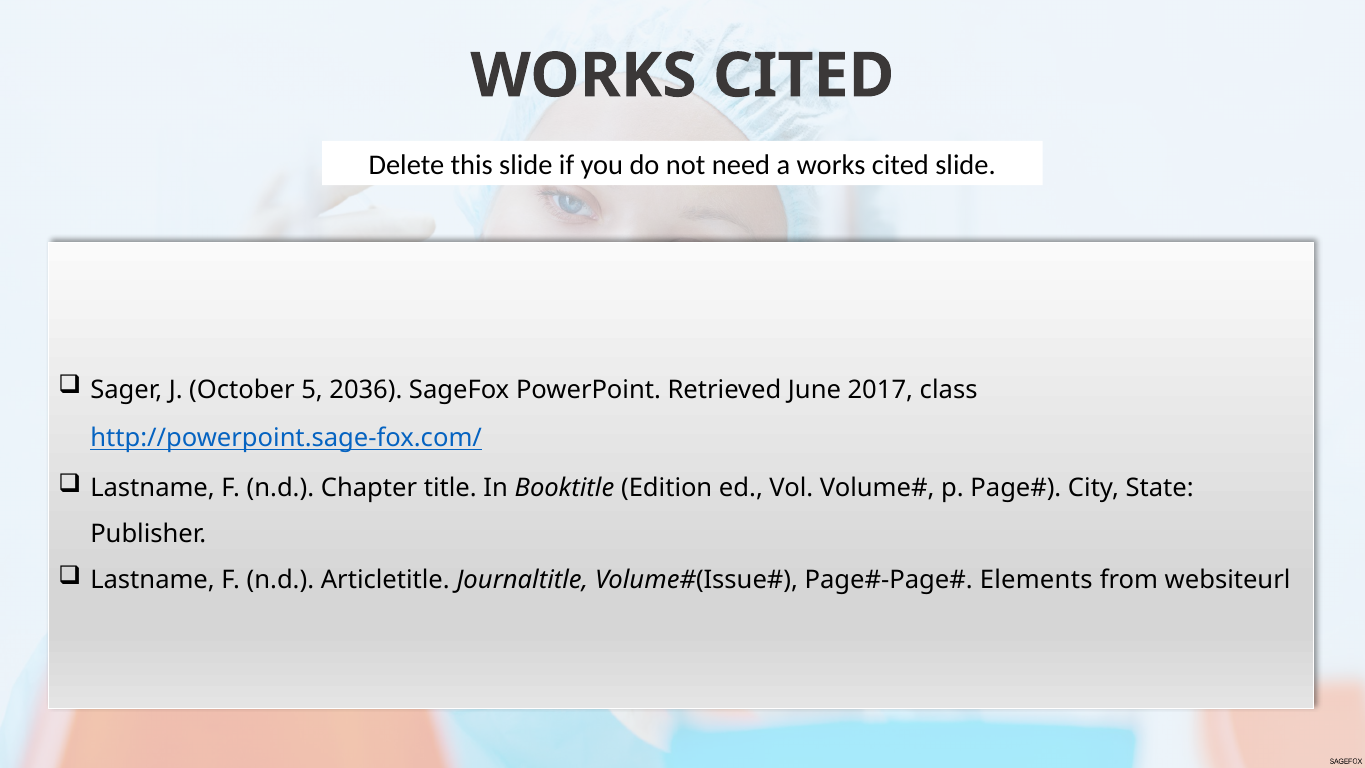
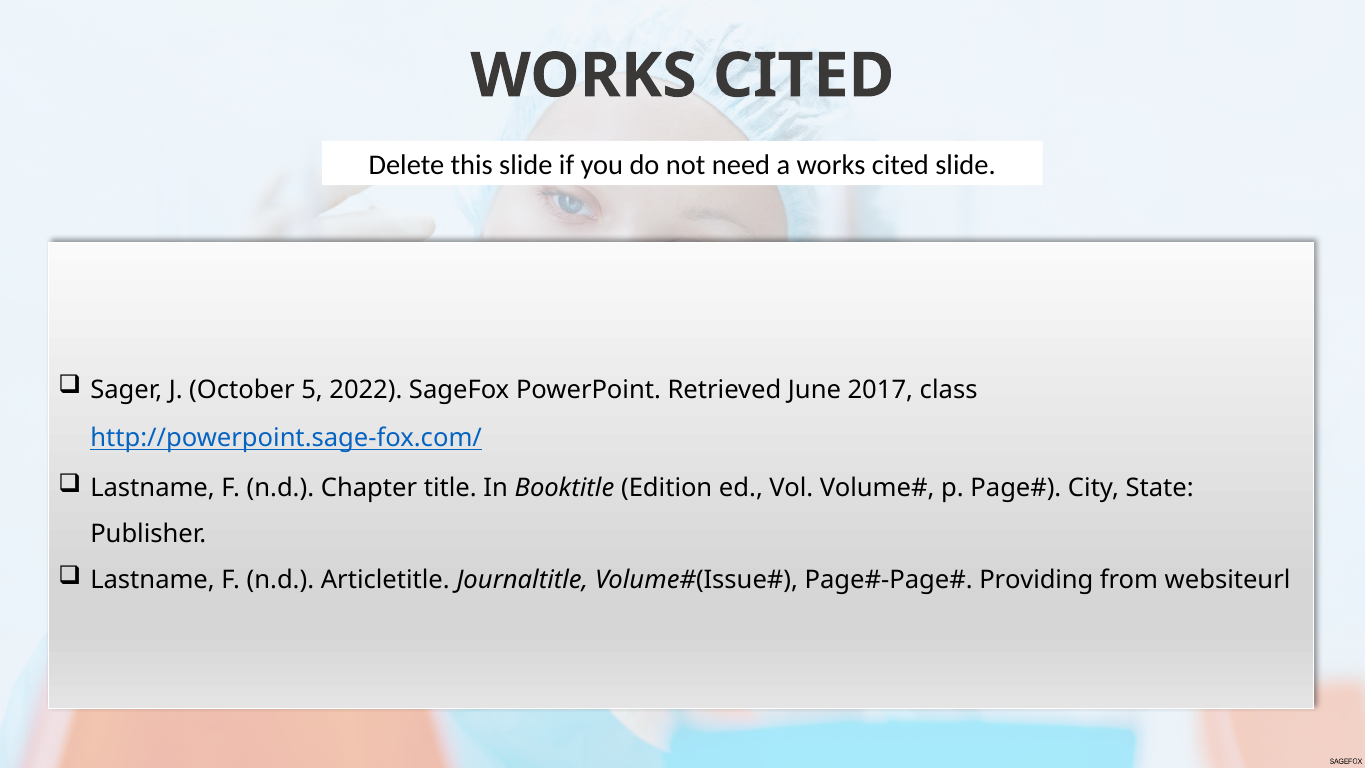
2036: 2036 -> 2022 (366, 390)
Elements: Elements -> Providing (1036, 580)
